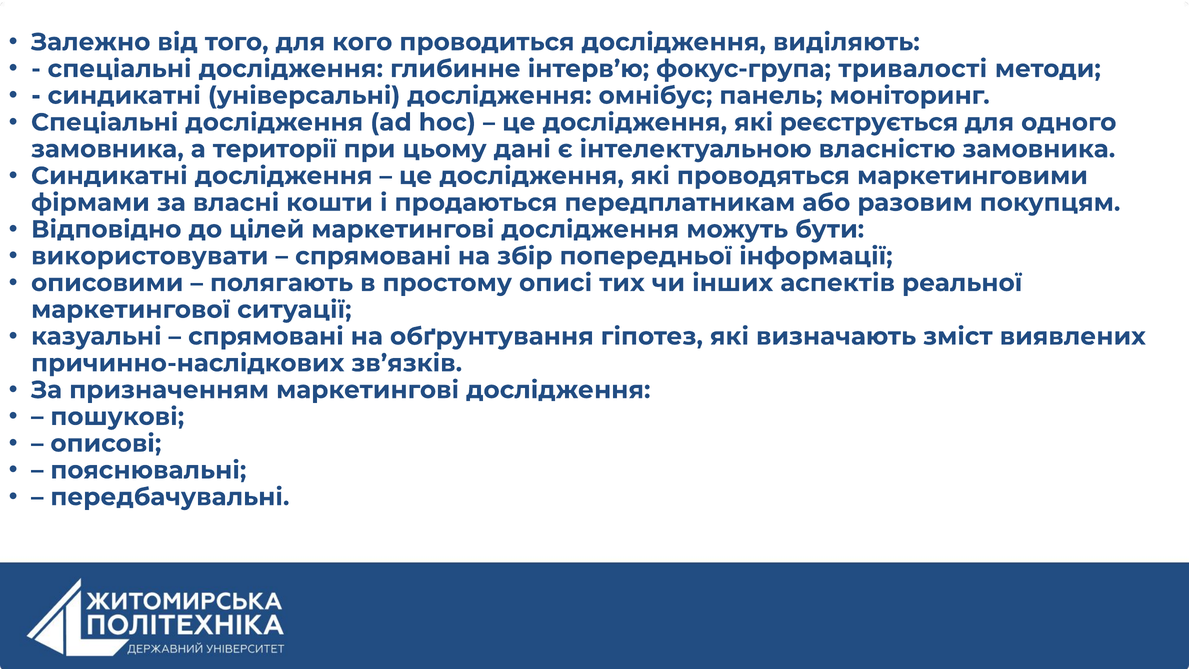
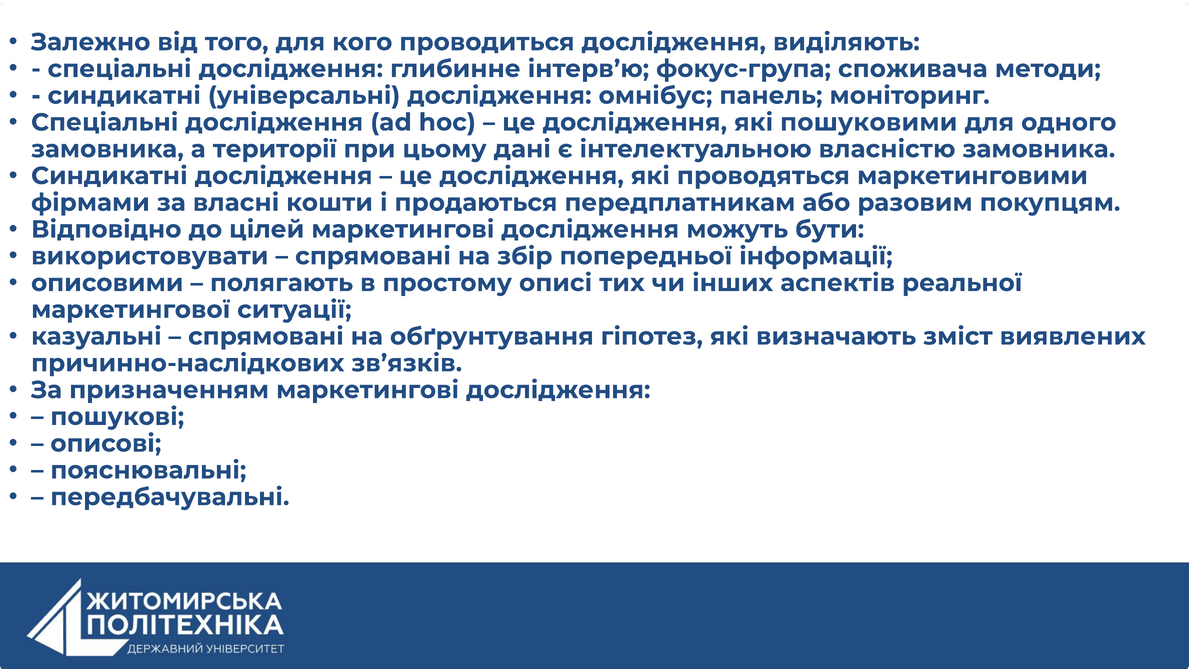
тривалості: тривалості -> споживача (913, 69)
реєструється: реєструється -> пошуковими (869, 122)
